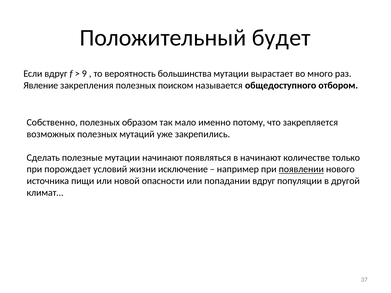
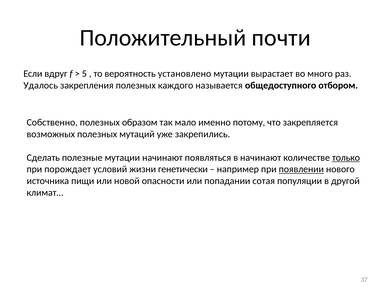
будет: будет -> почти (281, 38)
9: 9 -> 5 (84, 74)
большинства: большинства -> установлено (185, 74)
Явление: Явление -> Удалось (41, 85)
поиском: поиском -> каждого (176, 85)
только underline: none -> present (346, 158)
исключение: исключение -> генетически (183, 169)
попадании вдруг: вдруг -> сотая (264, 181)
